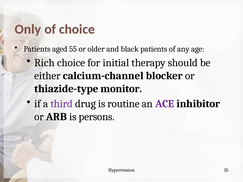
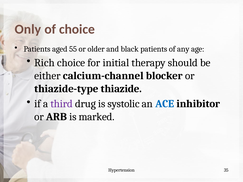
monitor: monitor -> thiazide (121, 89)
routine: routine -> systolic (124, 104)
ACE colour: purple -> blue (165, 104)
persons: persons -> marked (97, 117)
